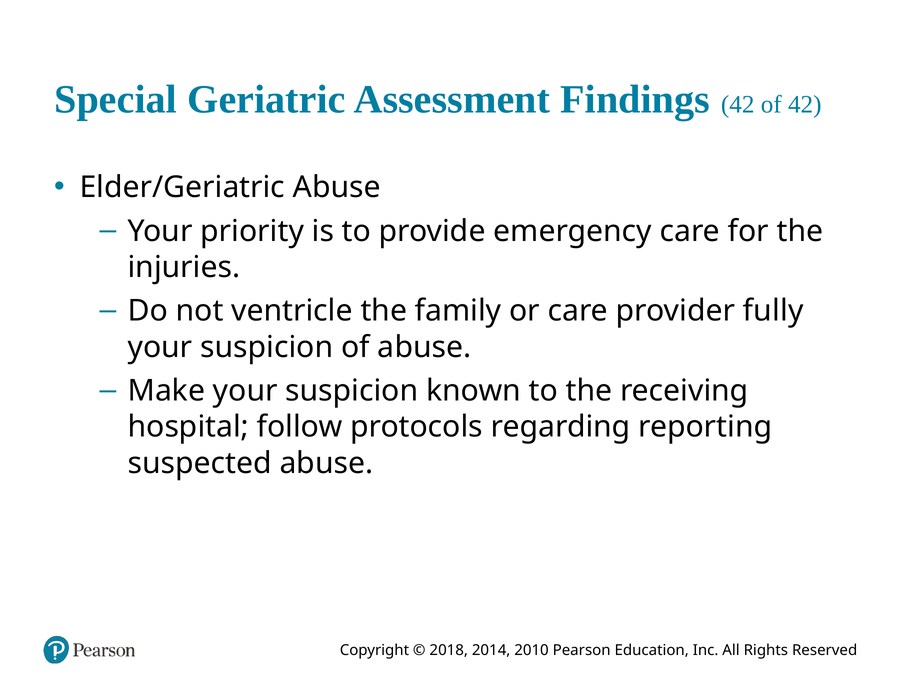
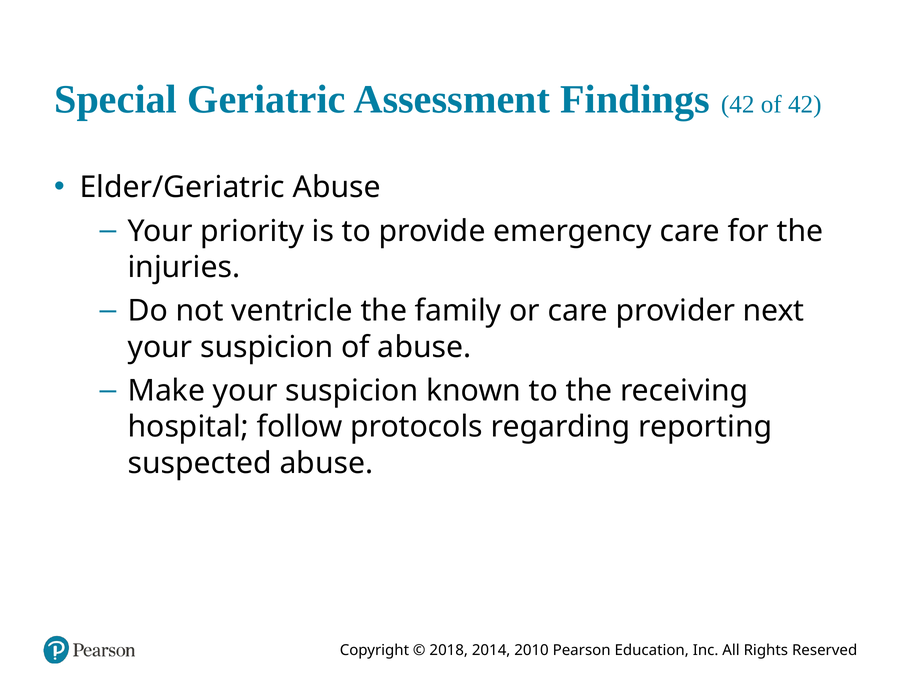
fully: fully -> next (773, 311)
